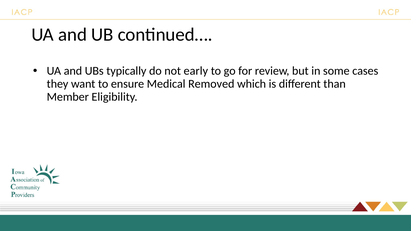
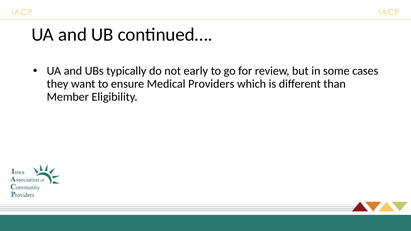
Removed: Removed -> Providers (211, 84)
